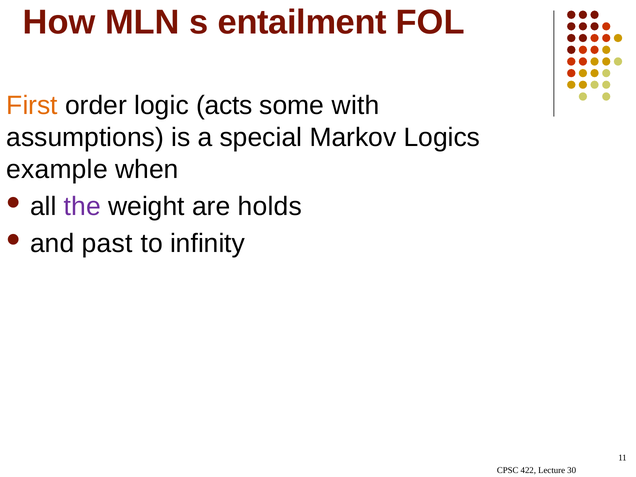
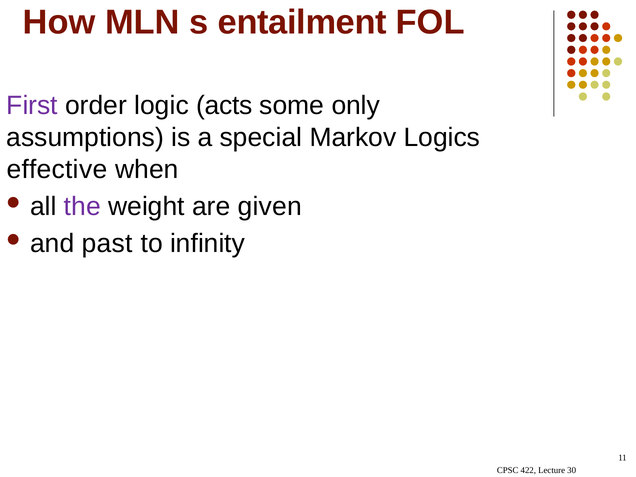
First colour: orange -> purple (32, 106)
with: with -> only (356, 106)
example: example -> effective (57, 169)
holds: holds -> given (270, 206)
